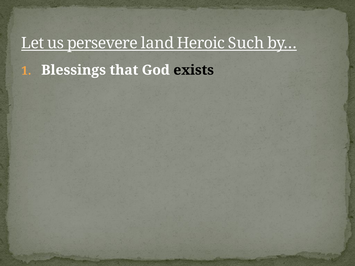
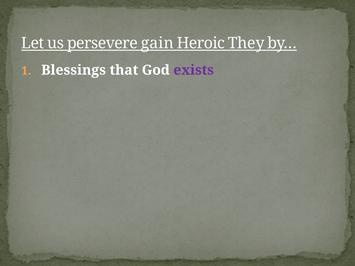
land: land -> gain (157, 43)
Such: Such -> They (246, 43)
exists colour: black -> purple (194, 70)
